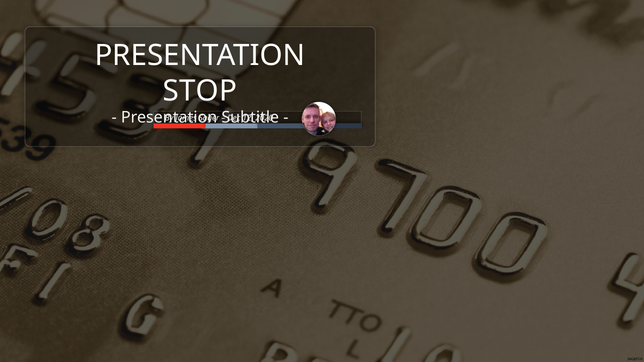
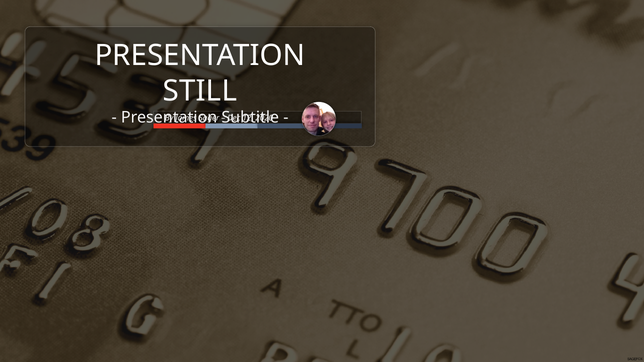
STOP: STOP -> STILL (200, 91)
